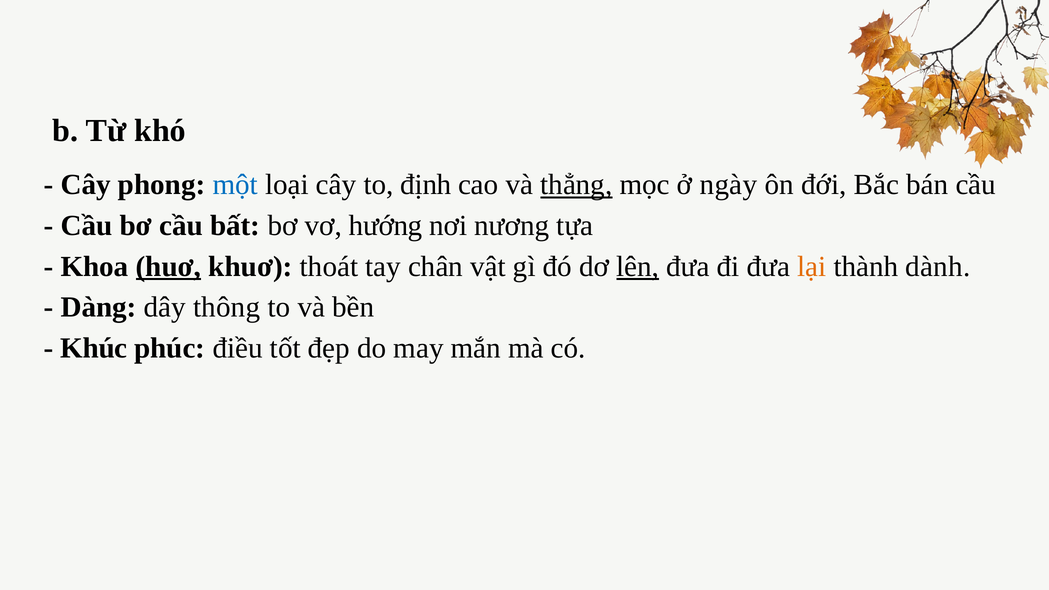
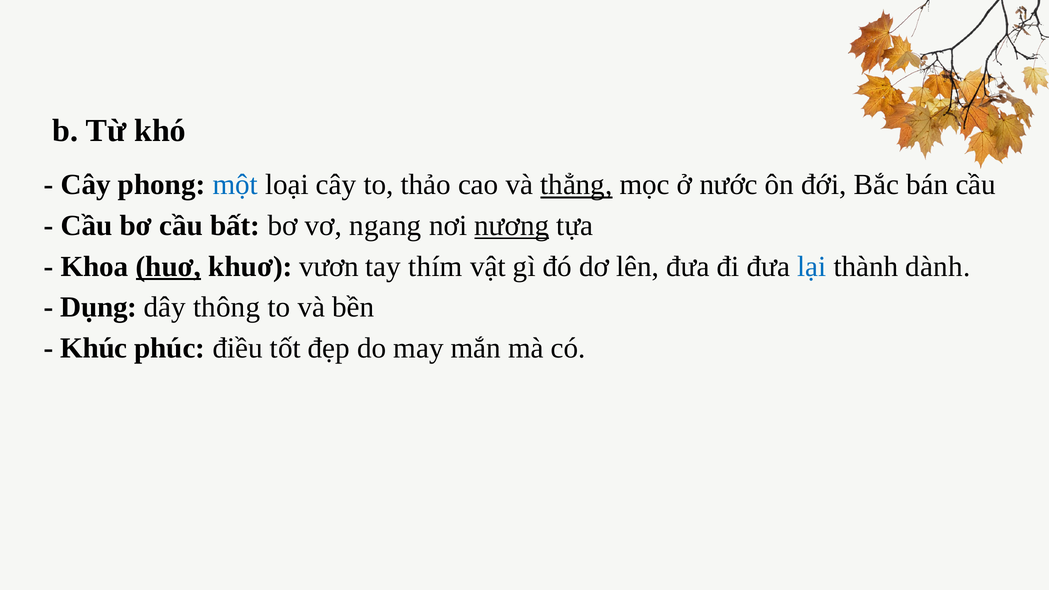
định: định -> thảo (426, 185)
ngày: ngày -> nước (729, 185)
hướng: hướng -> ngang (385, 226)
nương underline: none -> present (512, 226)
thoát: thoát -> vươn (329, 266)
chân: chân -> thím (435, 266)
lên underline: present -> none (638, 266)
lại colour: orange -> blue (812, 266)
Dàng: Dàng -> Dụng (99, 307)
